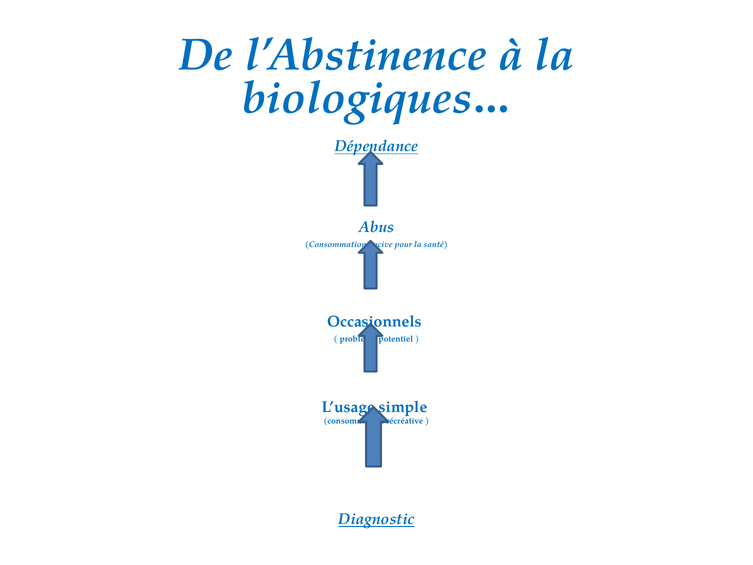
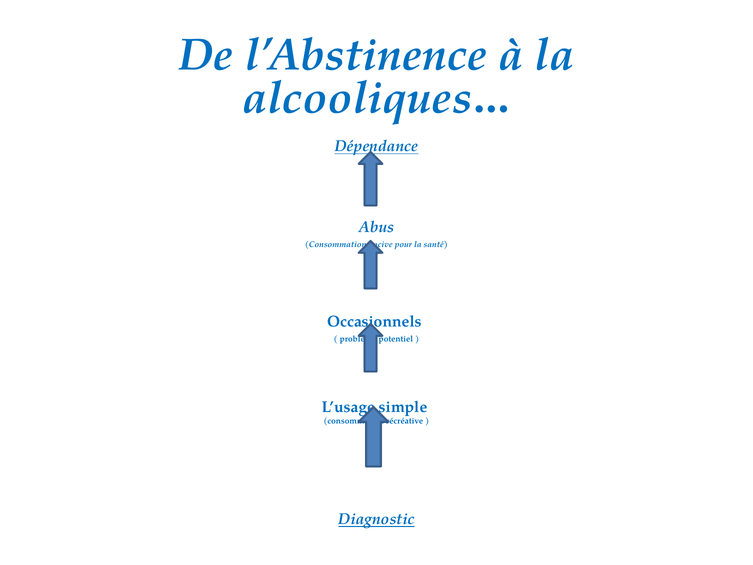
biologiques…: biologiques… -> alcooliques… (377, 98)
